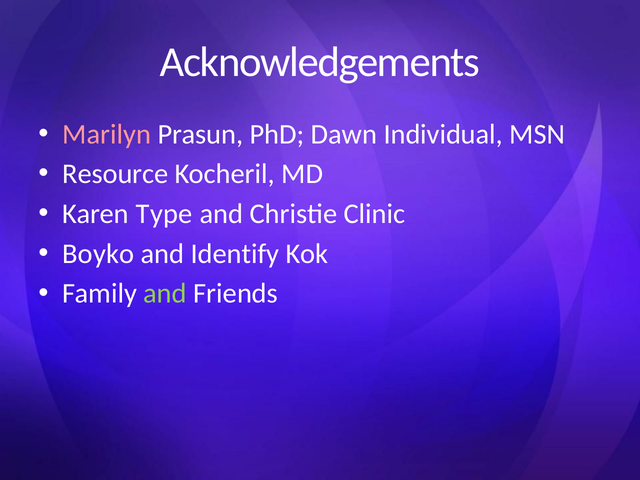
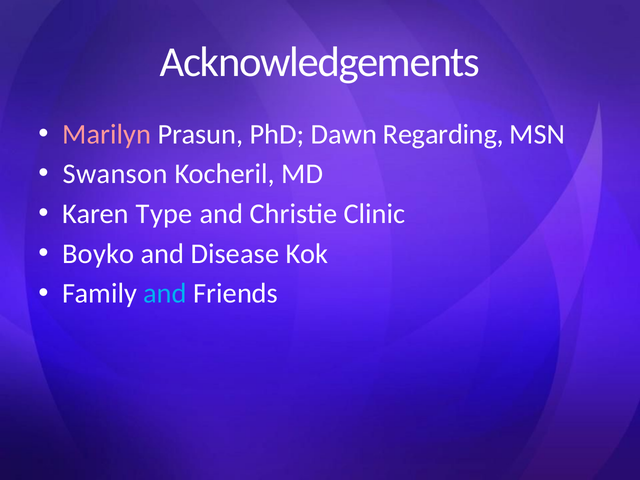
Individual: Individual -> Regarding (443, 134)
Resource: Resource -> Swanson (115, 174)
Identify: Identify -> Disease (235, 254)
and colour: light green -> light blue (165, 294)
